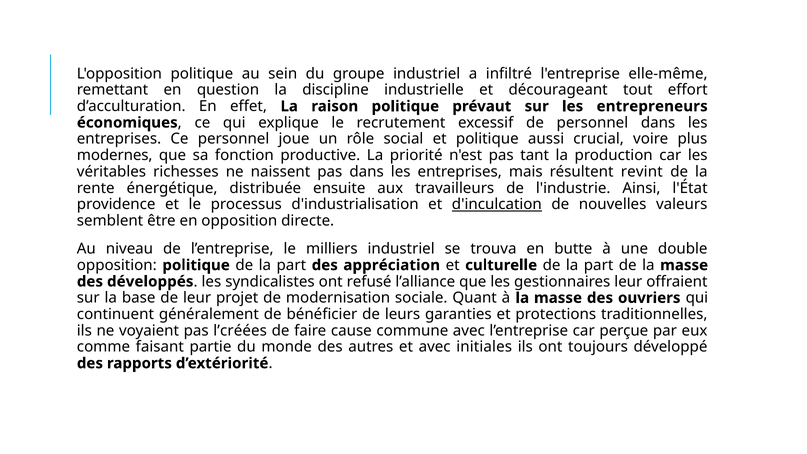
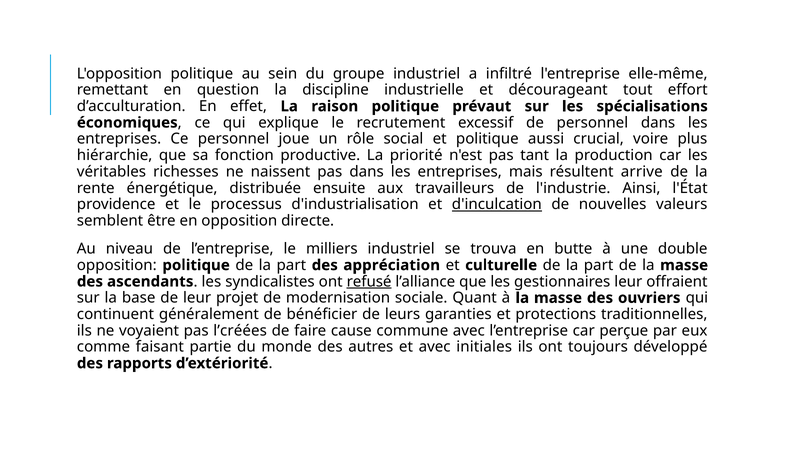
entrepreneurs: entrepreneurs -> spécialisations (652, 106)
modernes: modernes -> hiérarchie (115, 155)
revint: revint -> arrive (642, 172)
développés: développés -> ascendants (150, 281)
refusé underline: none -> present (369, 281)
